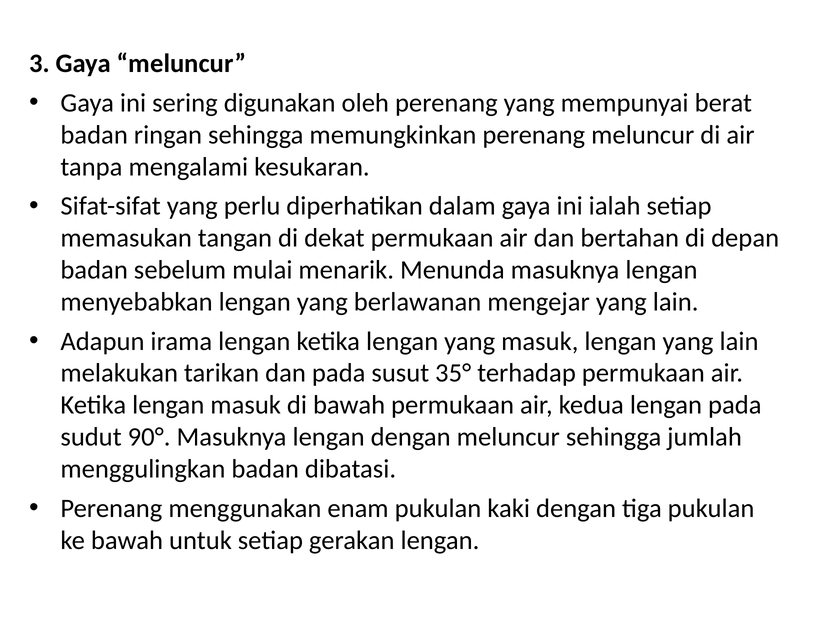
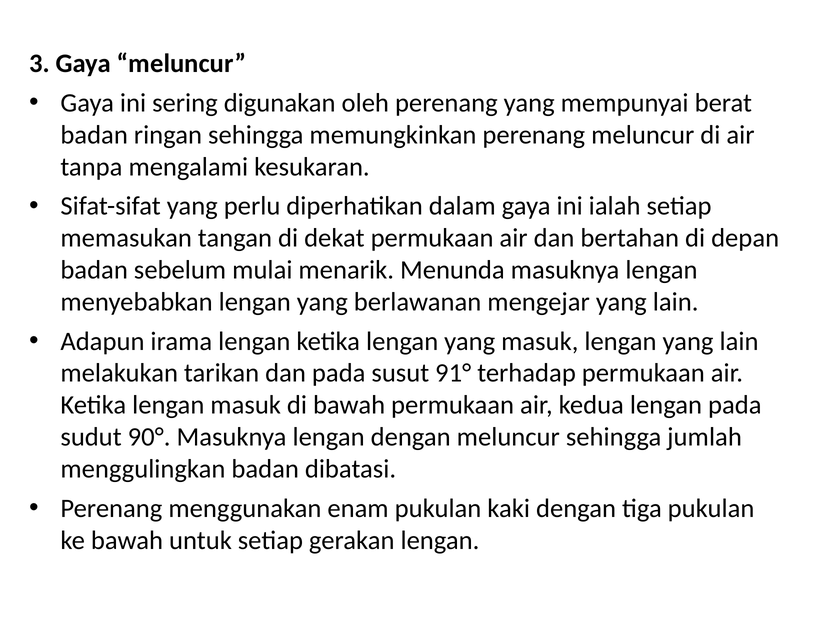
35°: 35° -> 91° (453, 374)
